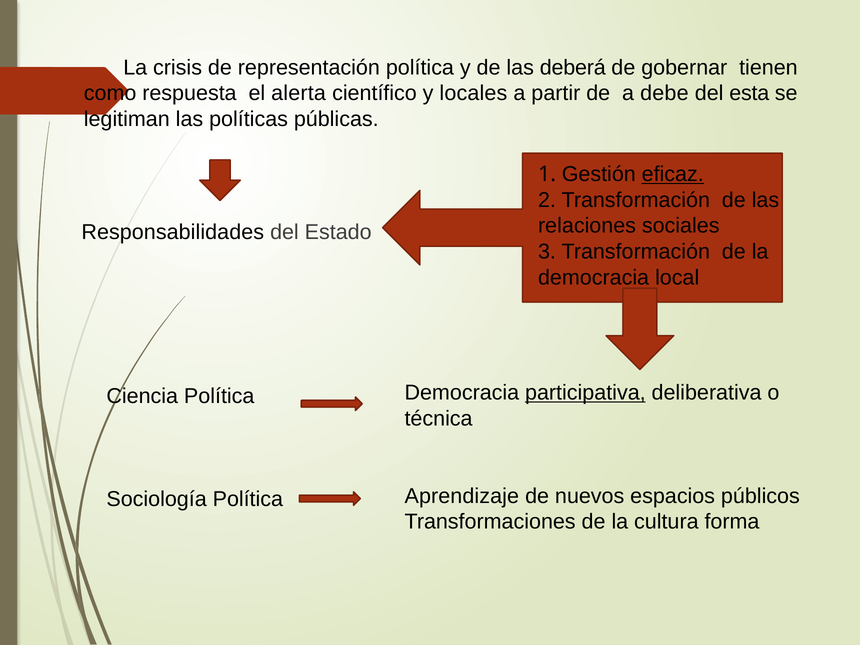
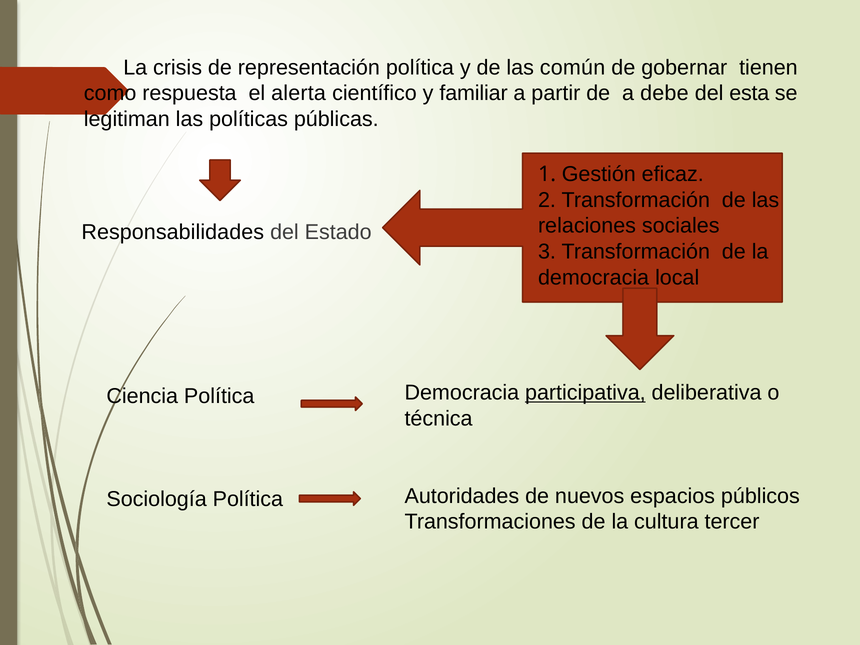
deberá: deberá -> común (573, 67)
locales: locales -> familiar (474, 93)
eficaz underline: present -> none (673, 174)
Aprendizaje: Aprendizaje -> Autoridades (462, 496)
forma: forma -> tercer (732, 522)
